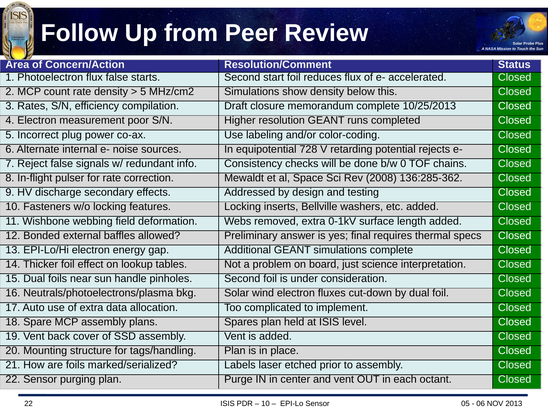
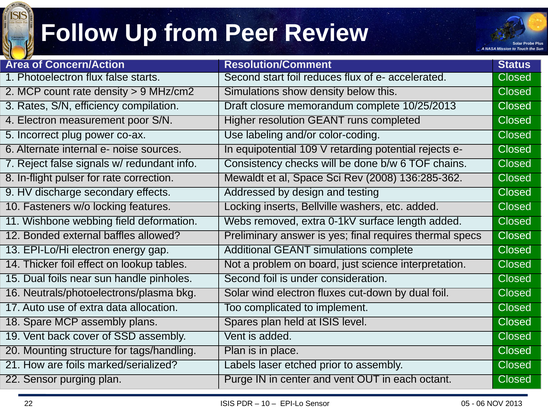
5: 5 -> 9 (143, 92)
728: 728 -> 109 (308, 149)
b/w 0: 0 -> 6 (403, 164)
